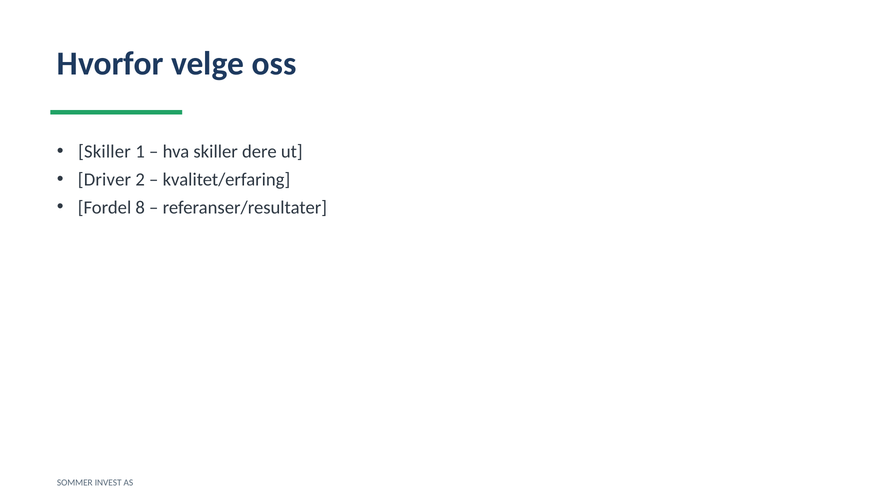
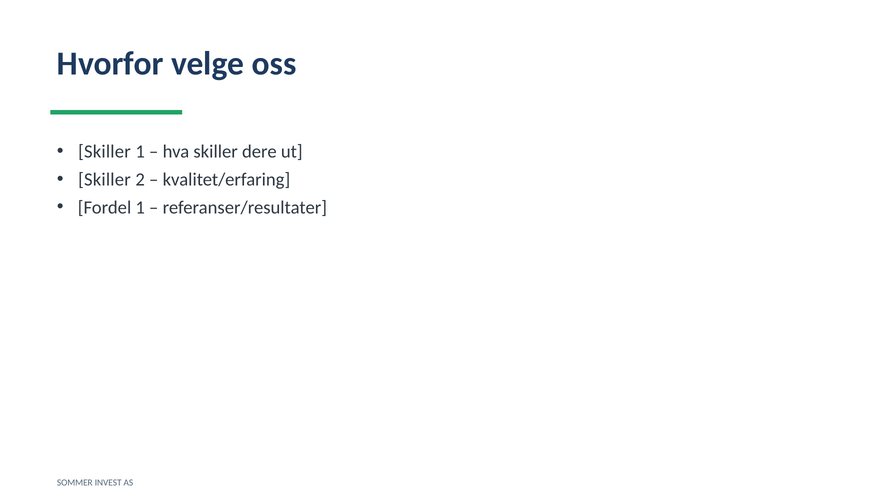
Driver: Driver -> Skiller (104, 179)
Fordel 8: 8 -> 1 (140, 207)
